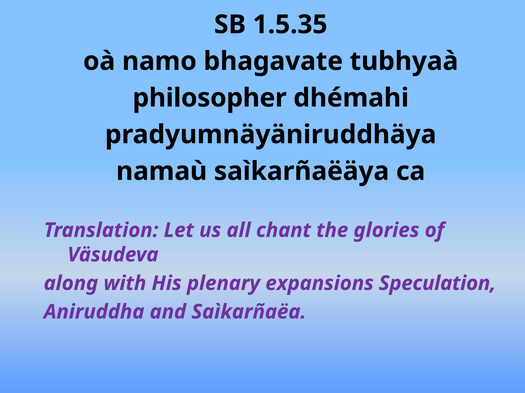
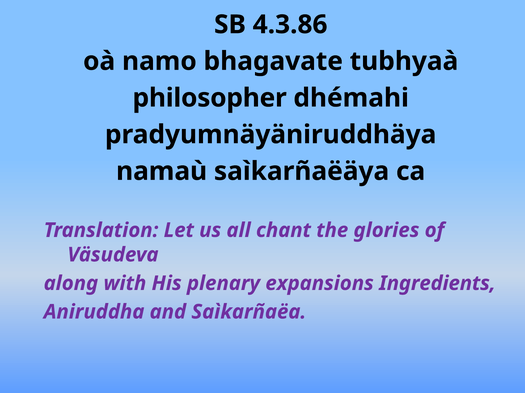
1.5.35: 1.5.35 -> 4.3.86 (290, 25)
Speculation: Speculation -> Ingredients (437, 284)
